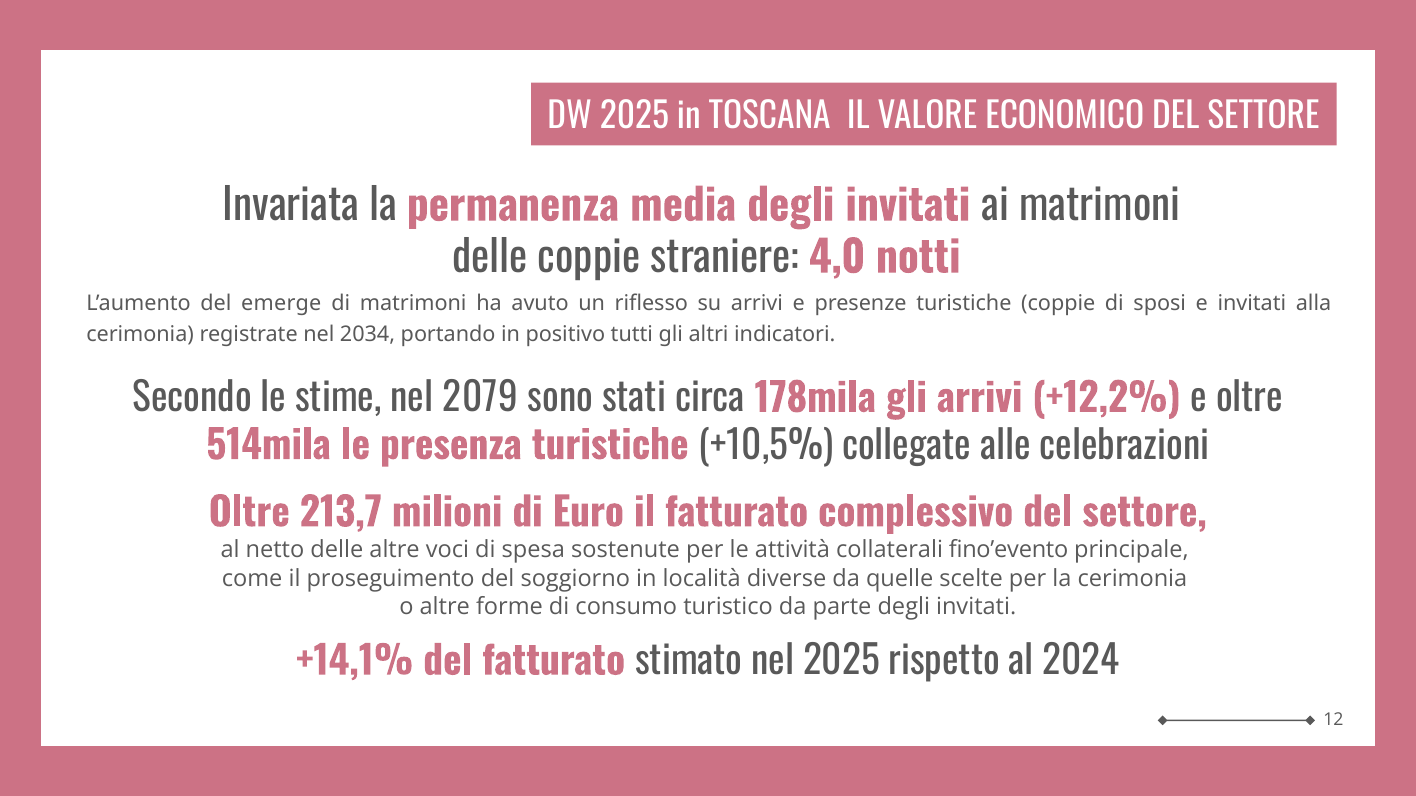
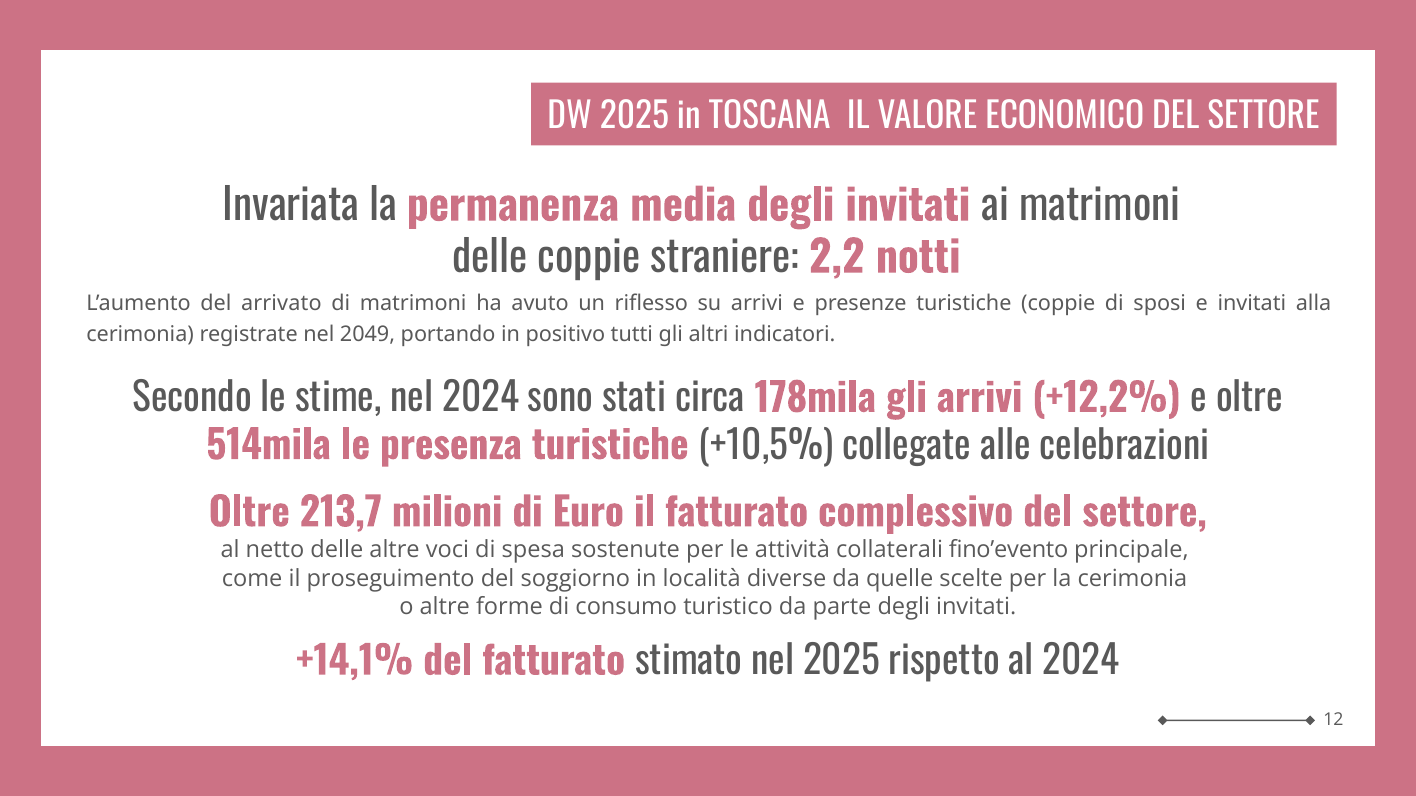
4,0: 4,0 -> 2,2 (837, 258)
emerge: emerge -> arrivato (281, 303)
2034: 2034 -> 2049 (368, 334)
nel 2079: 2079 -> 2024 (481, 399)
